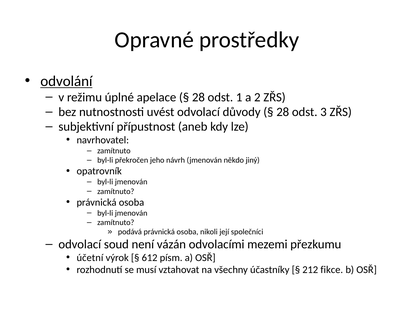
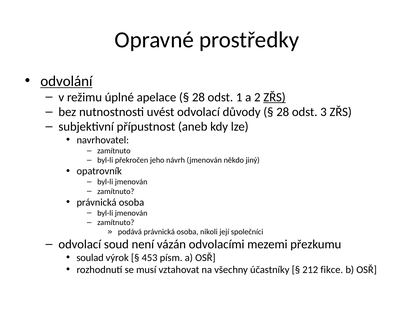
ZŘS underline: none -> present (275, 97)
účetní: účetní -> soulad (90, 257)
612: 612 -> 453 (150, 257)
